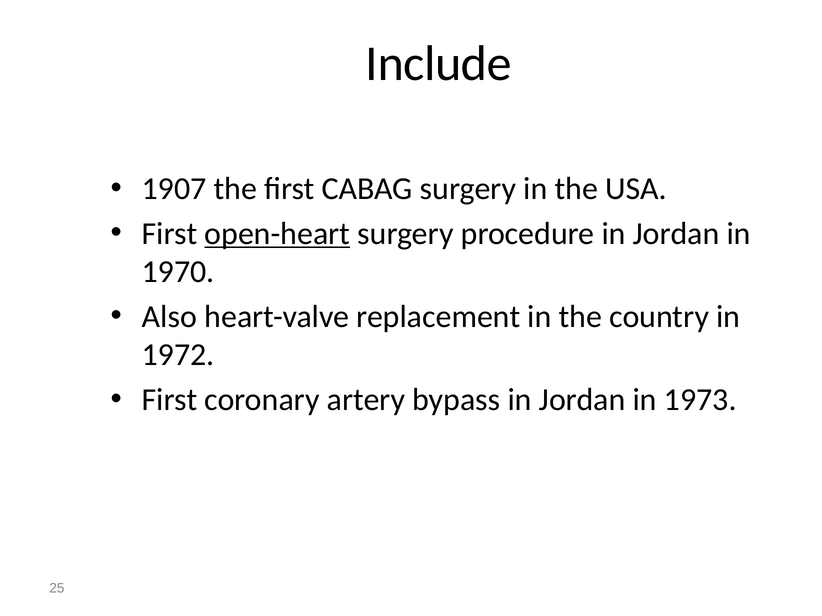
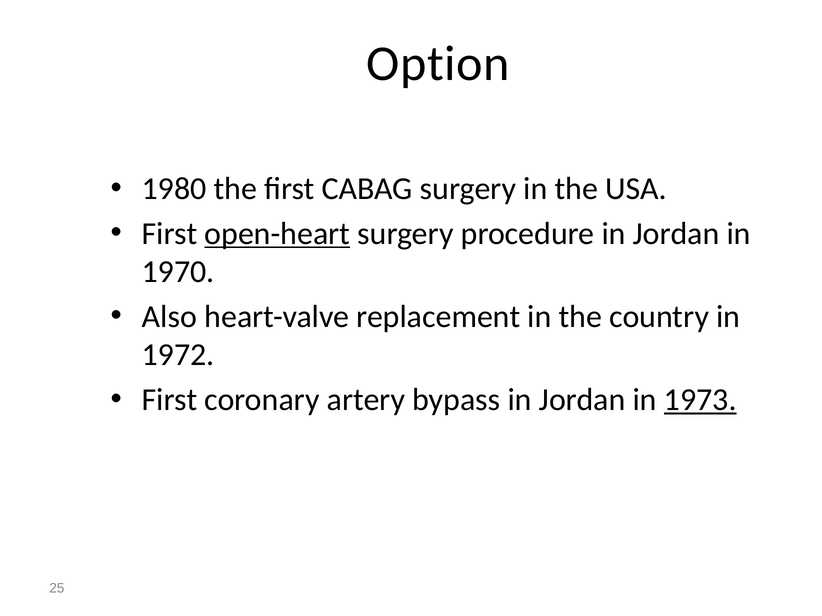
Include: Include -> Option (438, 64)
1907: 1907 -> 1980 (174, 189)
1973 underline: none -> present (700, 400)
